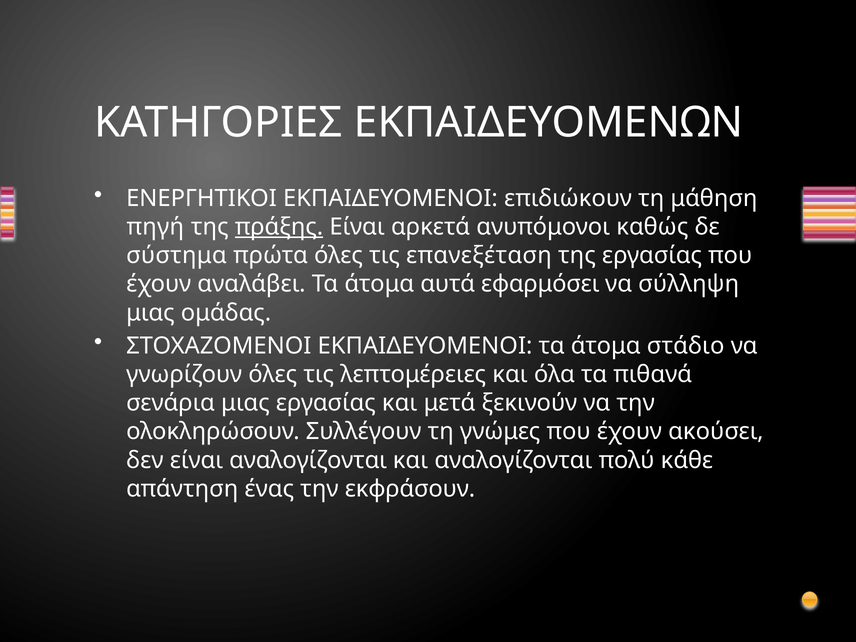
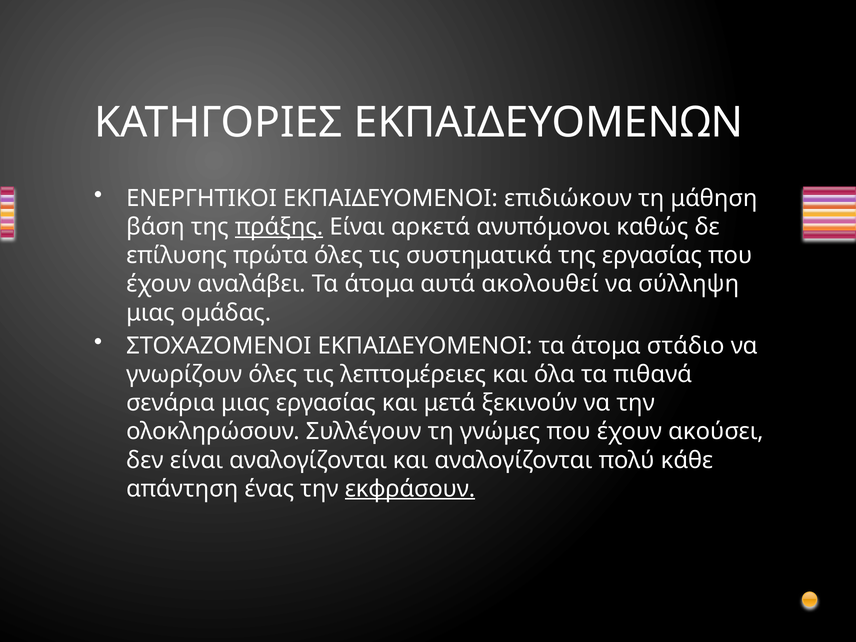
πηγή: πηγή -> βάση (155, 227)
σύστημα: σύστημα -> επίλυσης (177, 256)
επανεξέταση: επανεξέταση -> συστηματικά (479, 256)
εφαρμόσει: εφαρμόσει -> ακολουθεί (540, 284)
εκφράσουν underline: none -> present (410, 489)
